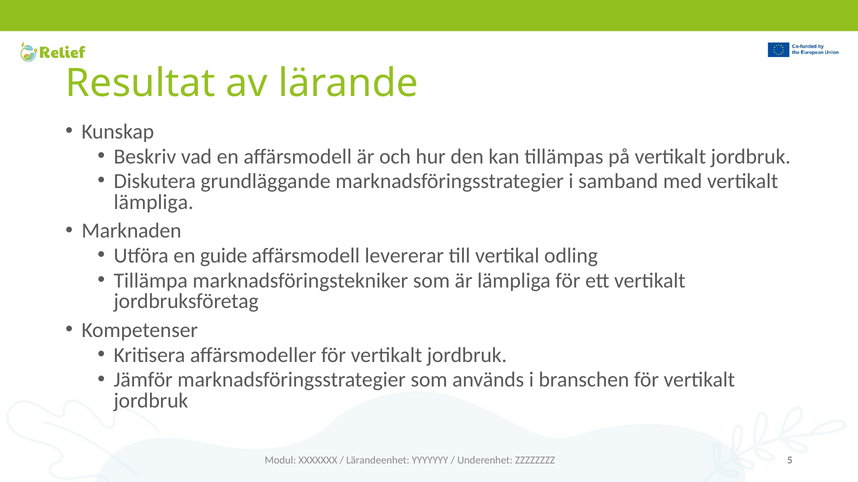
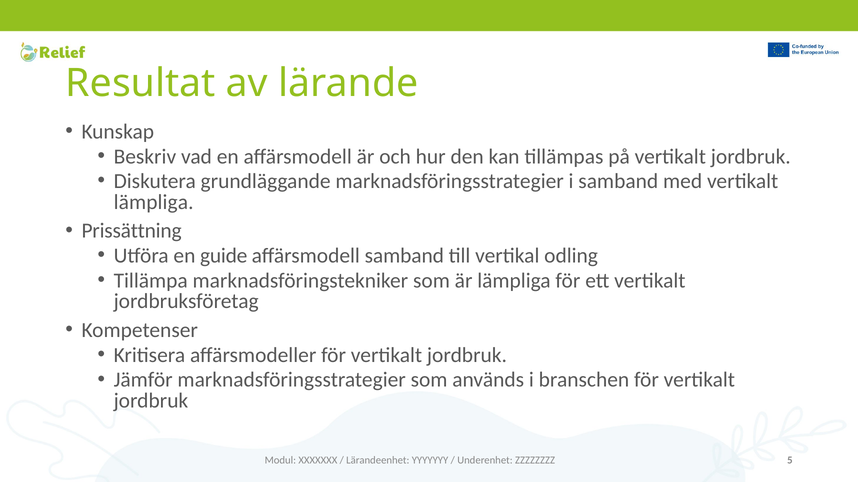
Marknaden: Marknaden -> Prissättning (132, 231)
affärsmodell levererar: levererar -> samband (404, 256)
